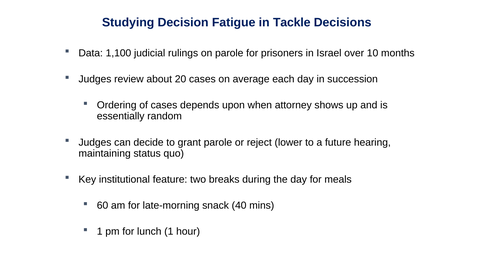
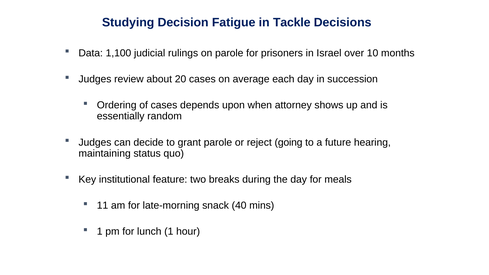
lower: lower -> going (289, 142)
60: 60 -> 11 (103, 206)
